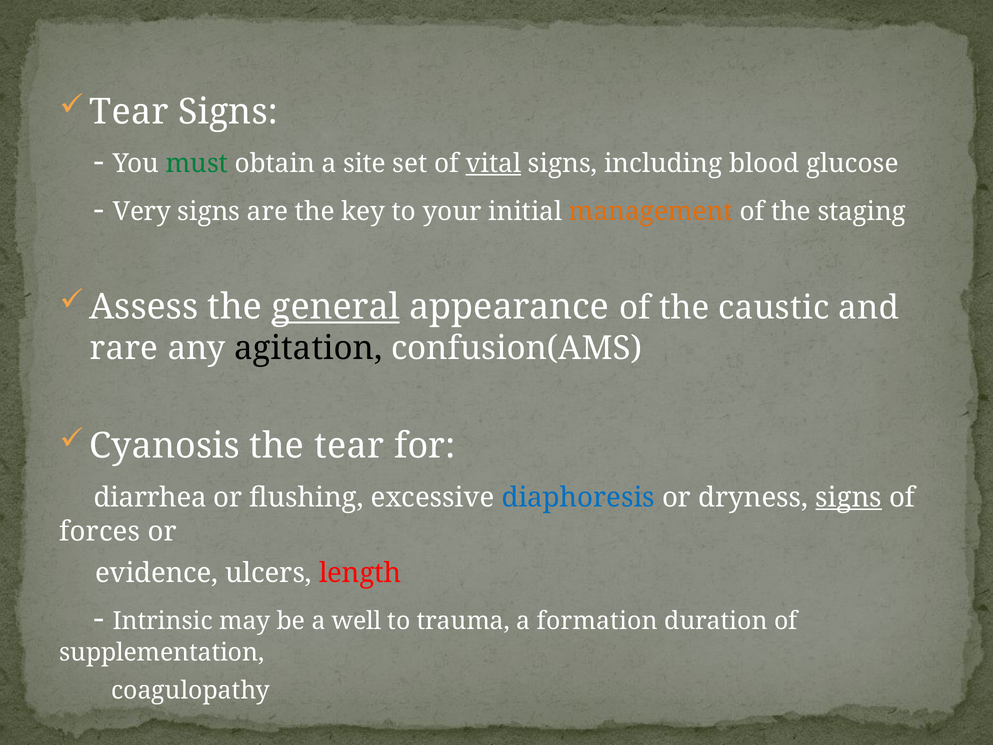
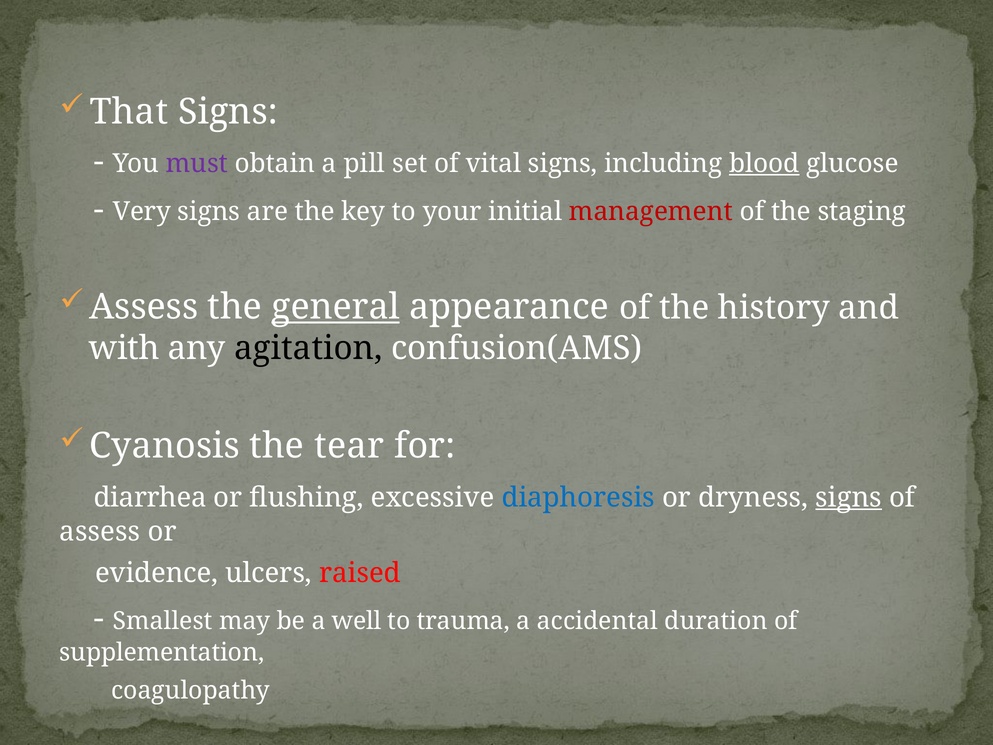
Tear: Tear -> That (129, 112)
must colour: green -> purple (197, 163)
site: site -> pill (364, 163)
vital underline: present -> none (493, 163)
blood underline: none -> present (764, 163)
management colour: orange -> red (651, 211)
caustic: caustic -> history (774, 308)
rare: rare -> with (124, 348)
forces: forces -> assess (100, 531)
length: length -> raised (360, 573)
Intrinsic: Intrinsic -> Smallest (163, 621)
formation: formation -> accidental (597, 621)
